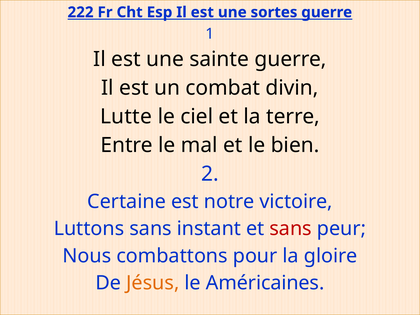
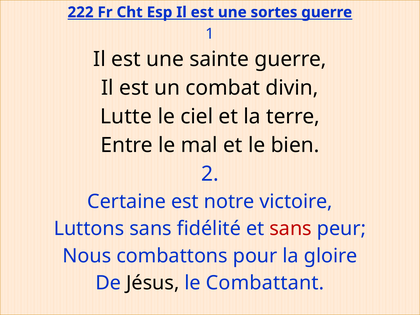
instant: instant -> fidélité (209, 229)
Jésus colour: orange -> black (153, 283)
Américaines: Américaines -> Combattant (265, 283)
